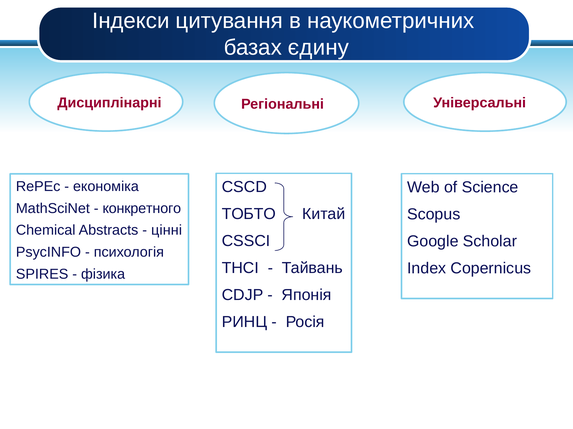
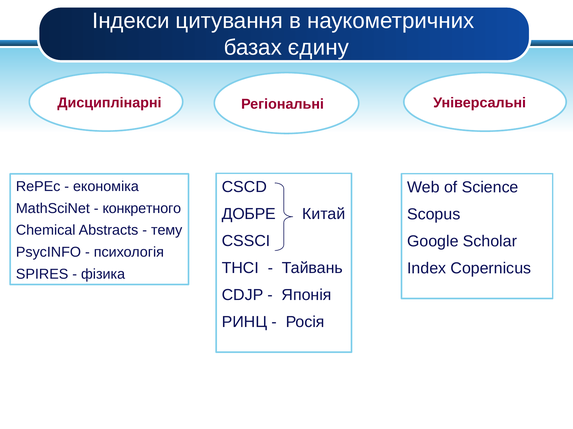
ТОБТО: ТОБТО -> ДОБРЕ (249, 214)
цінні: цінні -> тему (167, 231)
